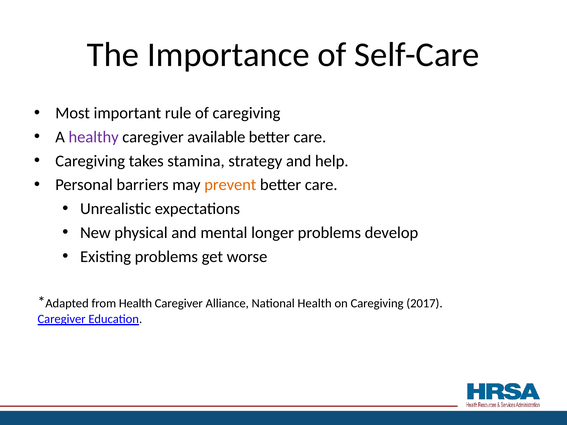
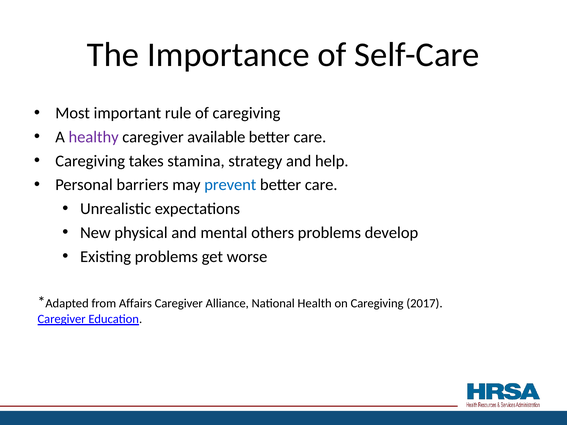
prevent colour: orange -> blue (230, 185)
longer: longer -> others (273, 233)
from Health: Health -> Affairs (135, 304)
